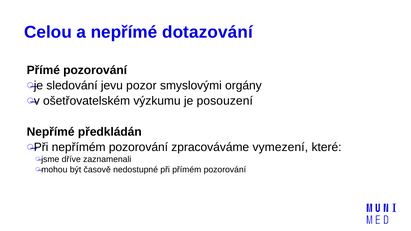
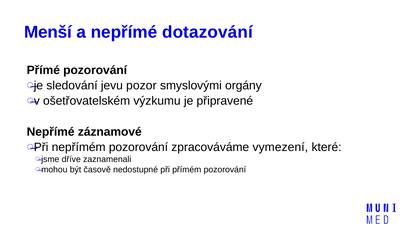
Celou: Celou -> Menší (48, 32)
posouzení: posouzení -> připravené (225, 101)
předkládán: předkládán -> záznamové (110, 132)
